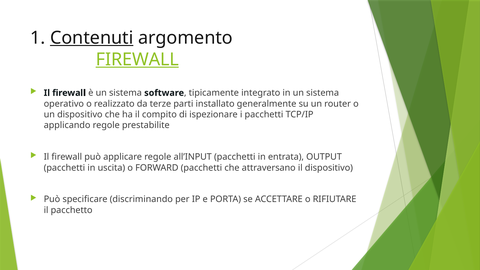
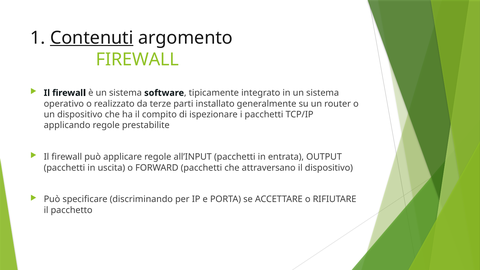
FIREWALL underline: present -> none (137, 59)
